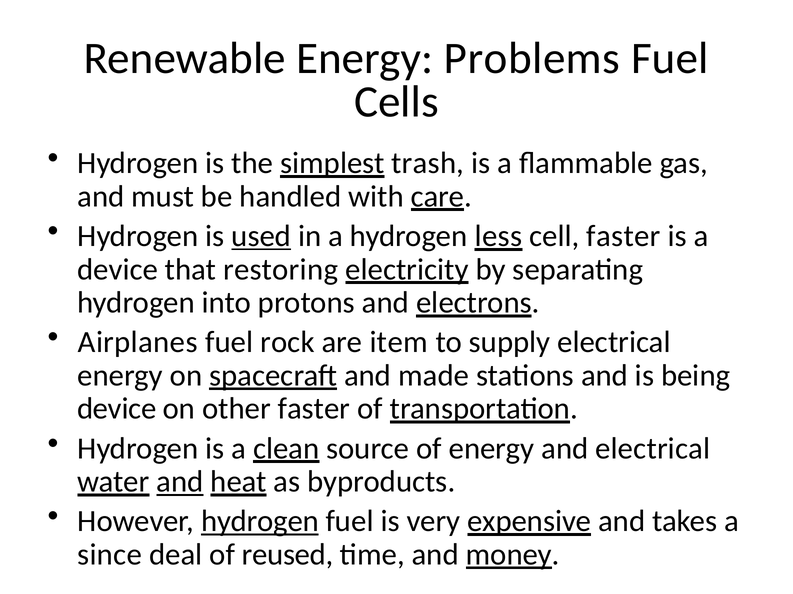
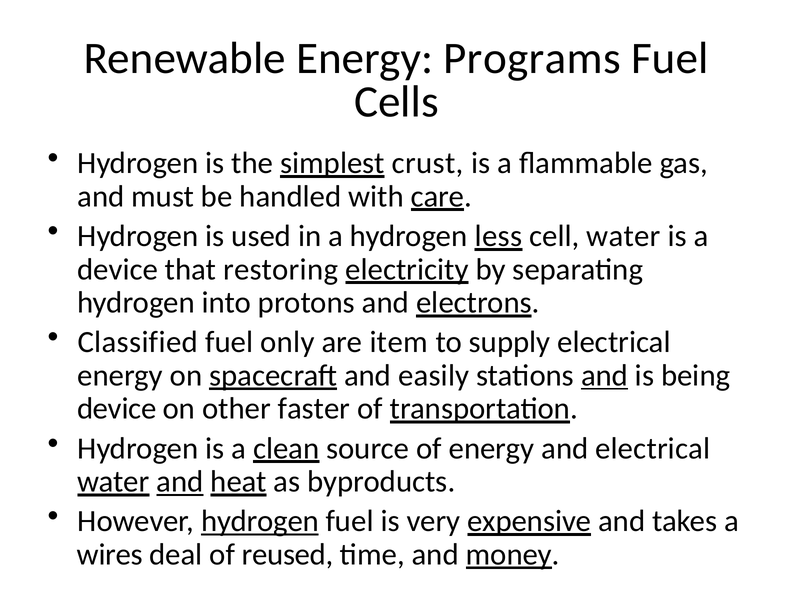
Problems: Problems -> Programs (532, 58)
trash: trash -> crust (428, 163)
used underline: present -> none (261, 236)
cell faster: faster -> water (623, 236)
Airplanes: Airplanes -> Classified (138, 343)
rock: rock -> only (287, 343)
made: made -> easily (434, 376)
and underline: none -> present (605, 376)
since: since -> wires (110, 555)
